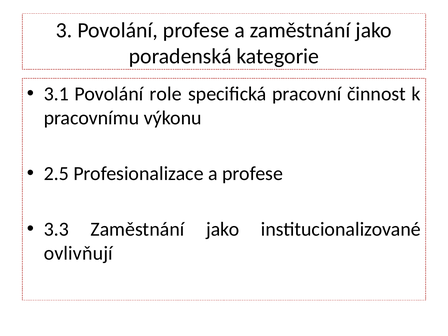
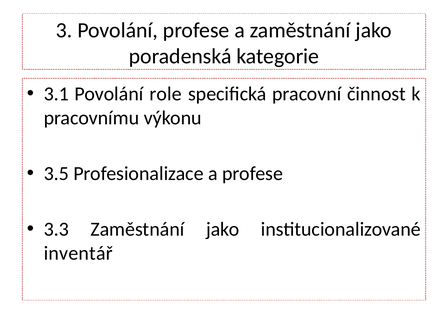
2.5: 2.5 -> 3.5 (56, 174)
ovlivňují: ovlivňují -> inventář (78, 253)
